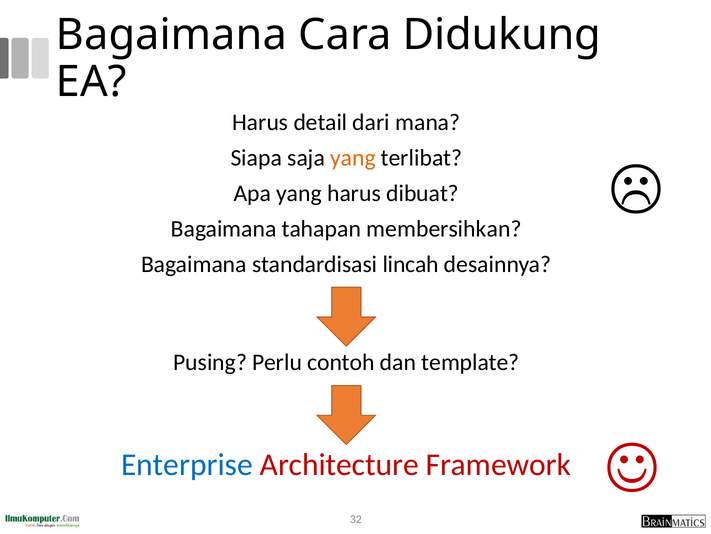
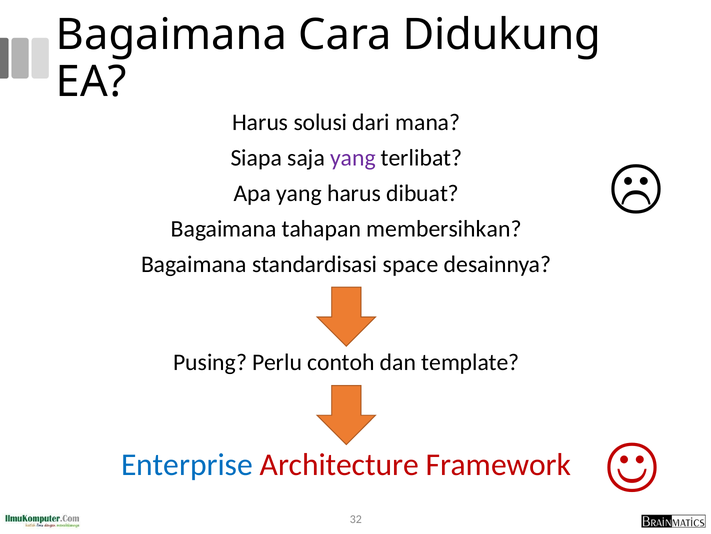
detail: detail -> solusi (320, 122)
yang colour: orange -> purple (353, 158)
lincah: lincah -> space (411, 264)
